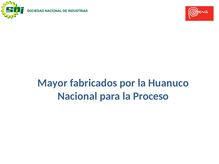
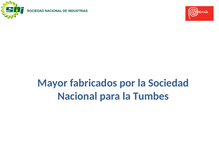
Huanuco: Huanuco -> Sociedad (169, 83)
Proceso: Proceso -> Tumbes (151, 96)
